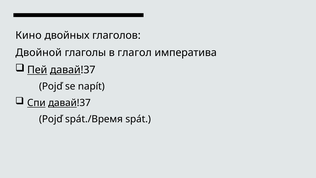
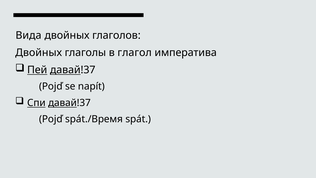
Кино: Кино -> Вида (28, 35)
Двойной: Двойной -> Двойных (39, 52)
